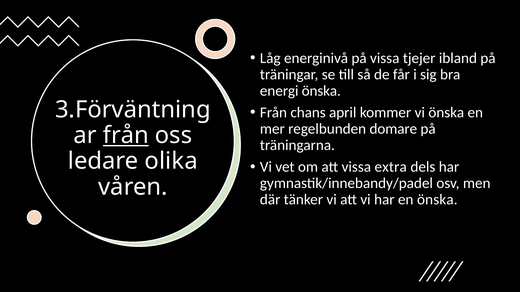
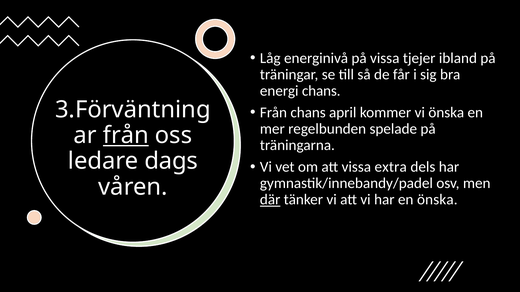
energi önska: önska -> chans (321, 91)
domare: domare -> spelade (393, 129)
olika: olika -> dags (171, 161)
där underline: none -> present (270, 200)
